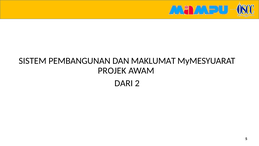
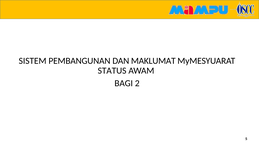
PROJEK: PROJEK -> STATUS (112, 71)
DARI: DARI -> BAGI (124, 83)
